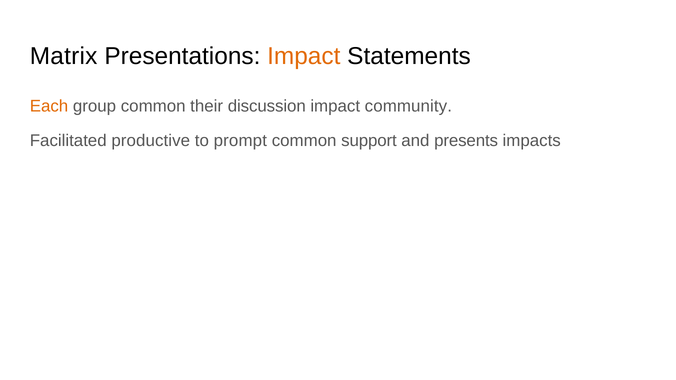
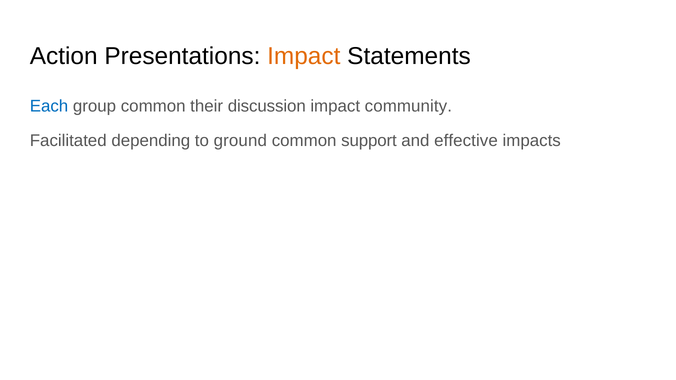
Matrix: Matrix -> Action (64, 56)
Each colour: orange -> blue (49, 106)
productive: productive -> depending (151, 141)
prompt: prompt -> ground (240, 141)
presents: presents -> effective (466, 141)
